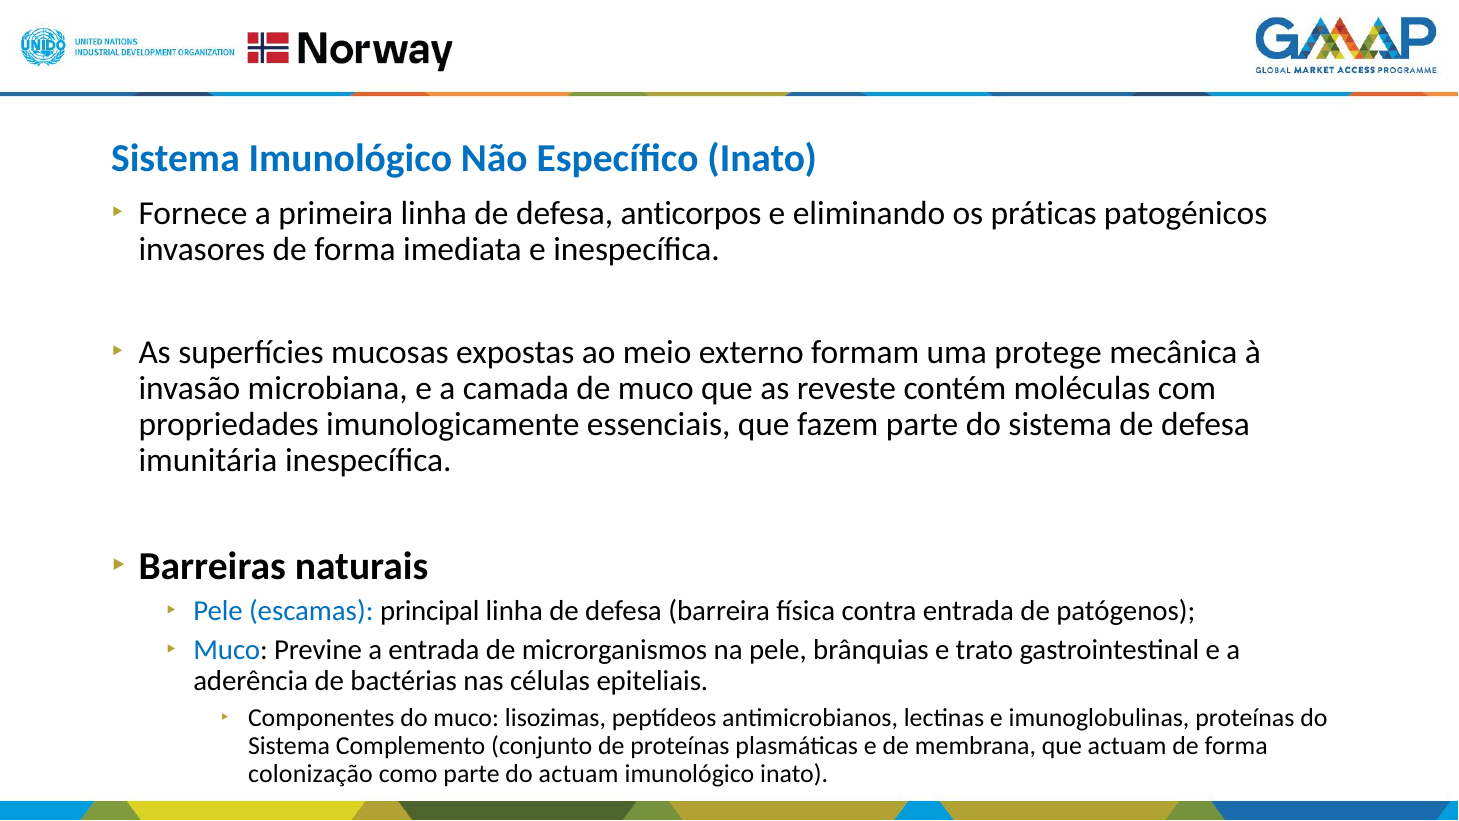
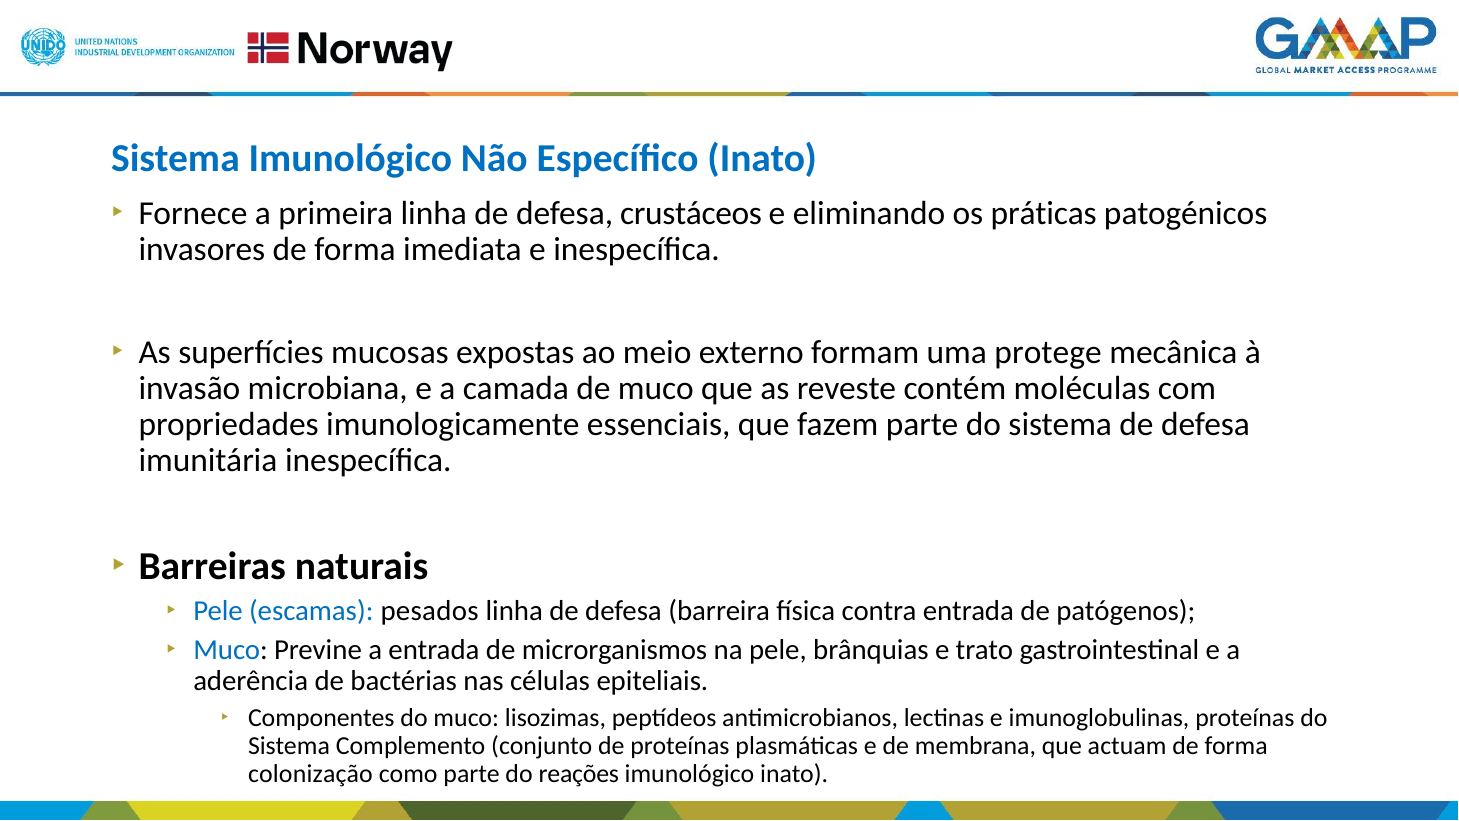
anticorpos: anticorpos -> crustáceos (691, 213)
principal: principal -> pesados (430, 611)
do actuam: actuam -> reações (579, 773)
